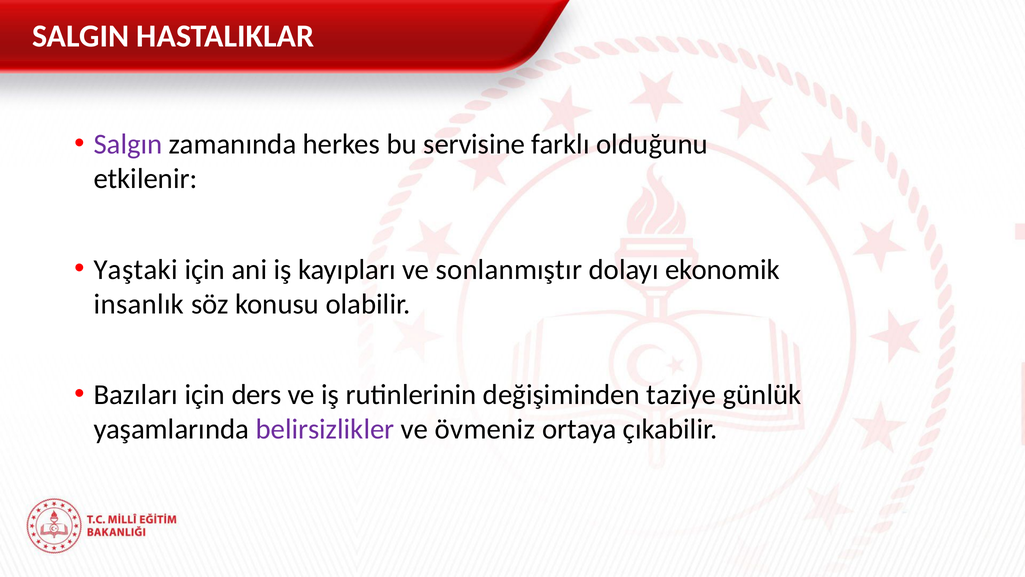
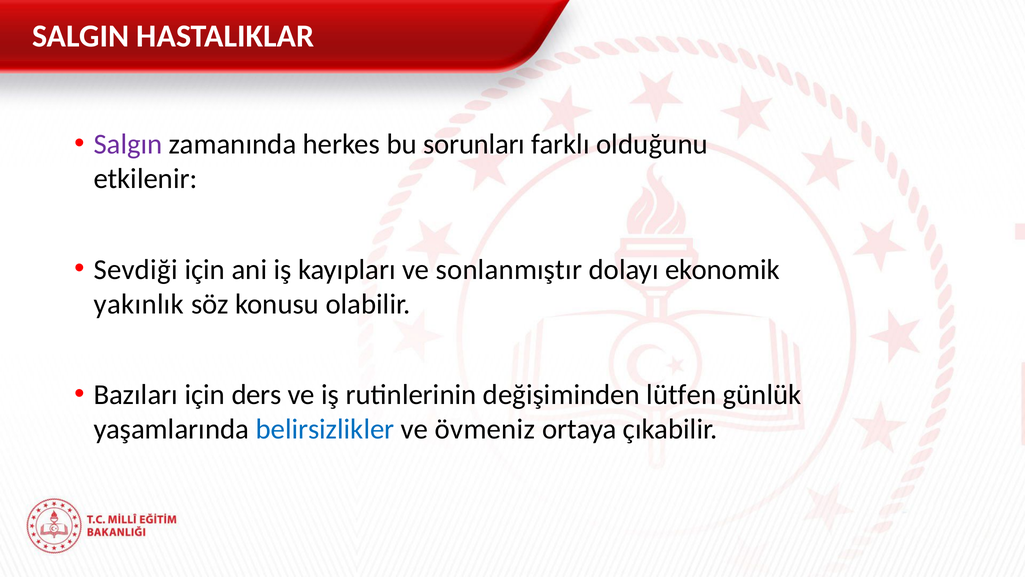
servisine: servisine -> sorunları (474, 144)
Yaştaki: Yaştaki -> Sevdiği (136, 269)
insanlık: insanlık -> yakınlık (139, 304)
taziye: taziye -> lütfen (681, 394)
belirsizlikler colour: purple -> blue (325, 429)
